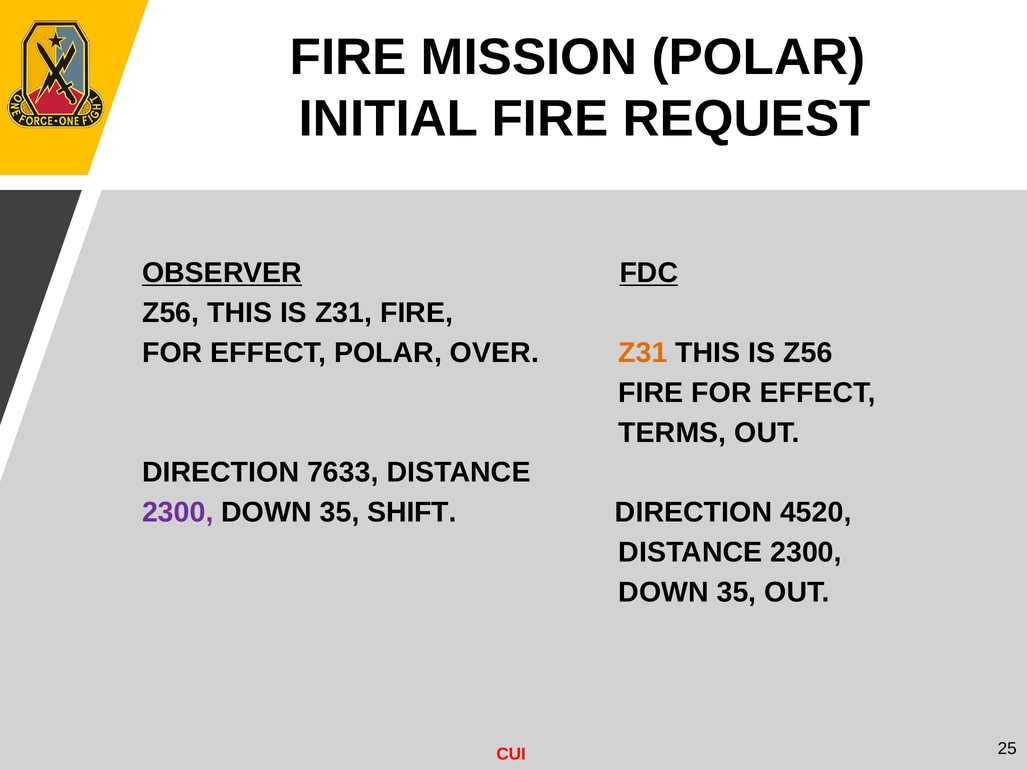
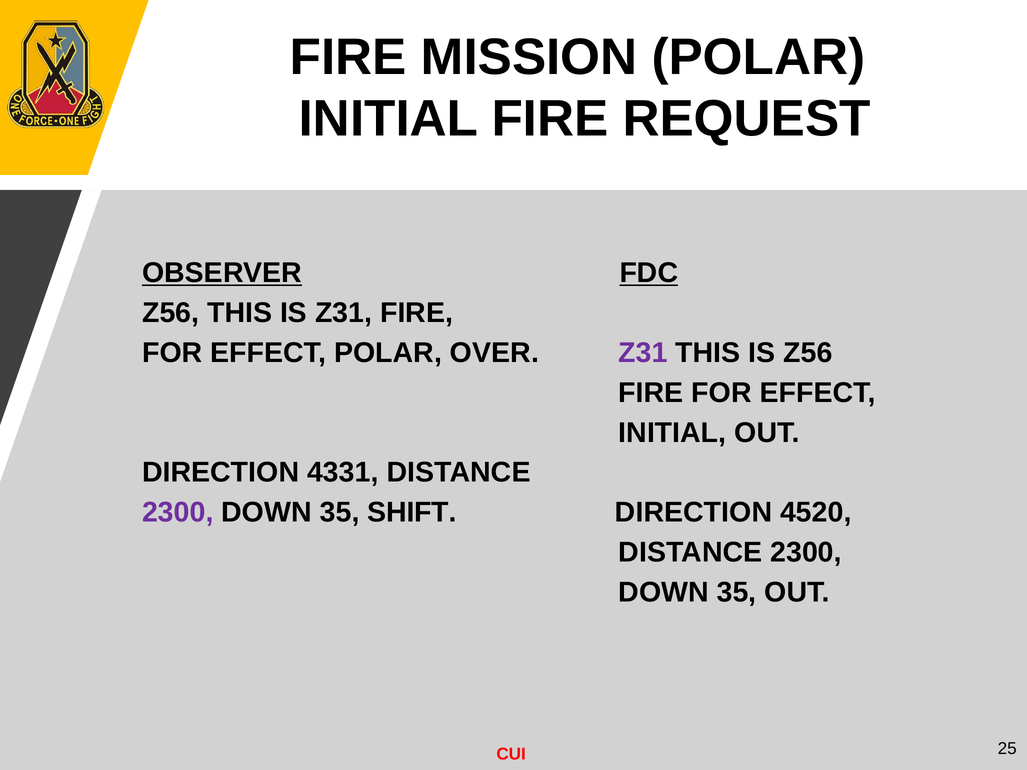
Z31 colour: orange -> purple (643, 353)
TERMS: TERMS -> INITIAL (672, 433)
7633: 7633 -> 4331 (343, 473)
